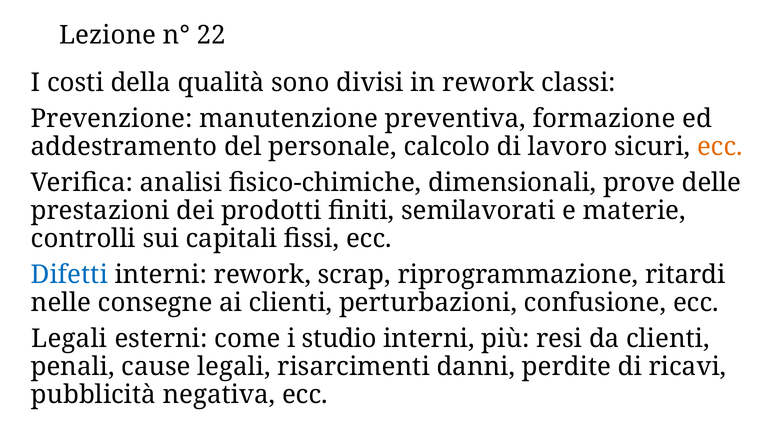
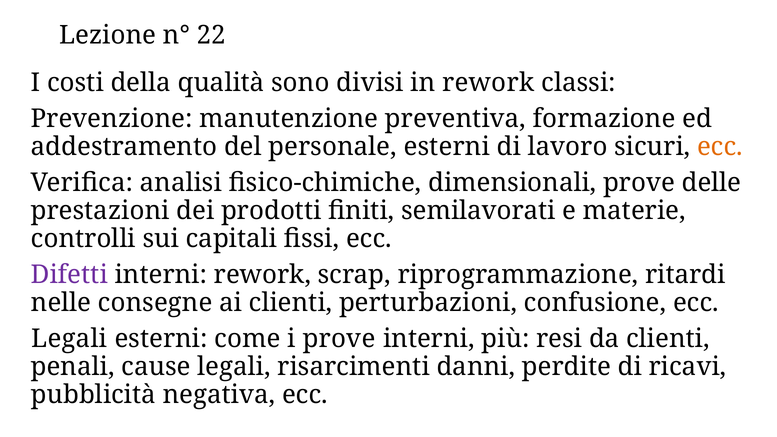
personale calcolo: calcolo -> esterni (447, 147)
Difetti colour: blue -> purple (69, 275)
i studio: studio -> prove (339, 339)
